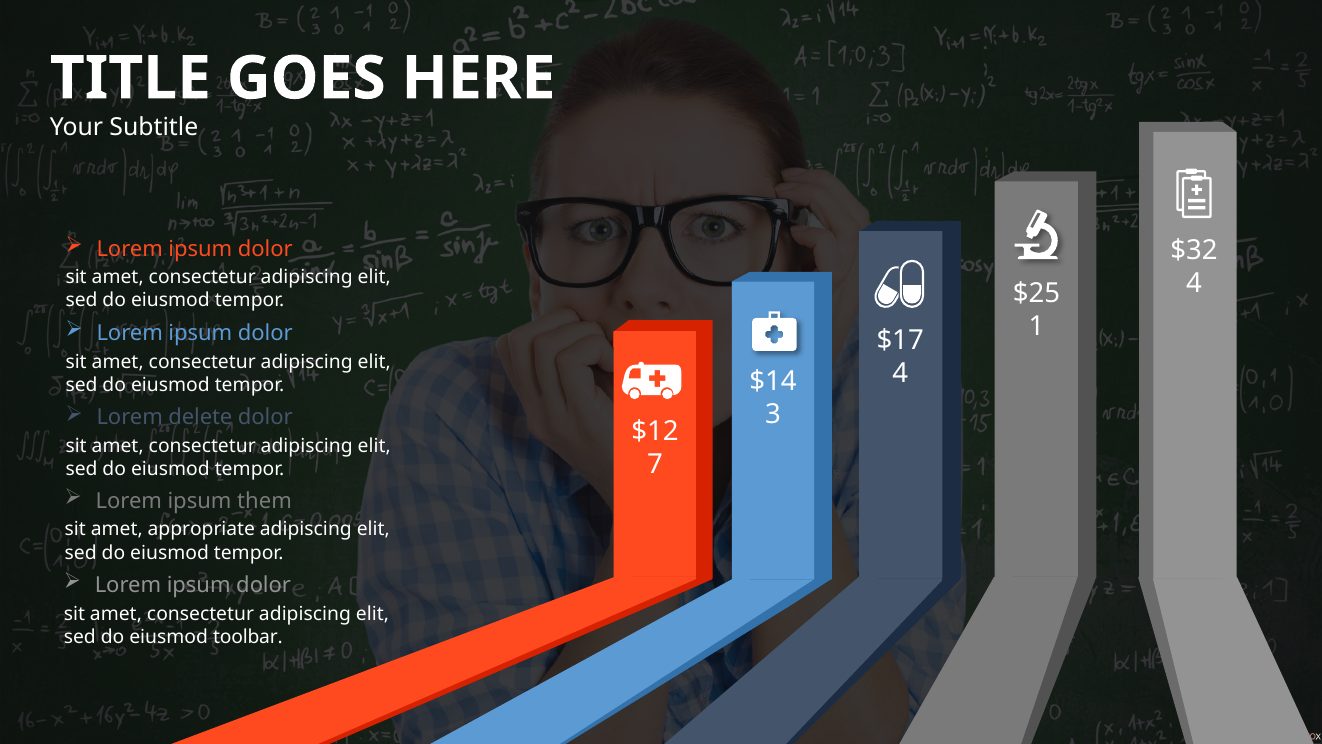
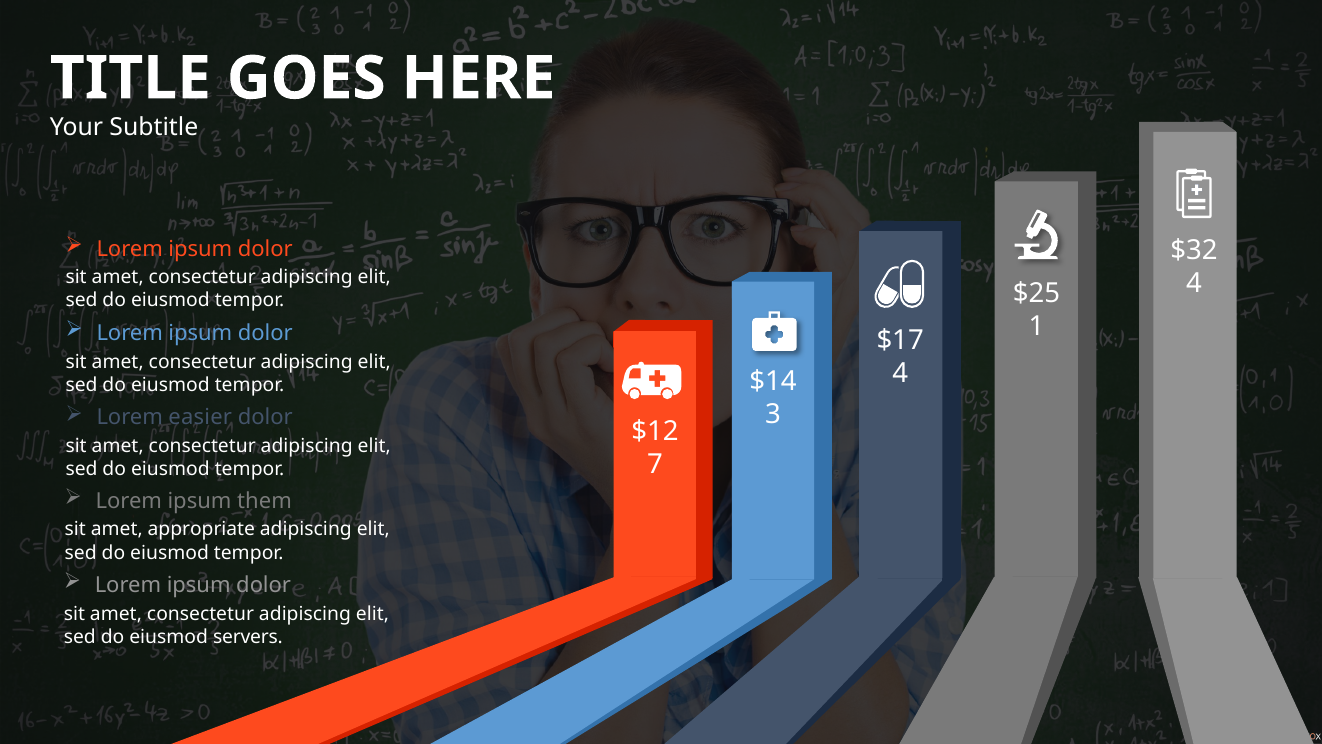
delete: delete -> easier (200, 417)
toolbar: toolbar -> servers (248, 637)
